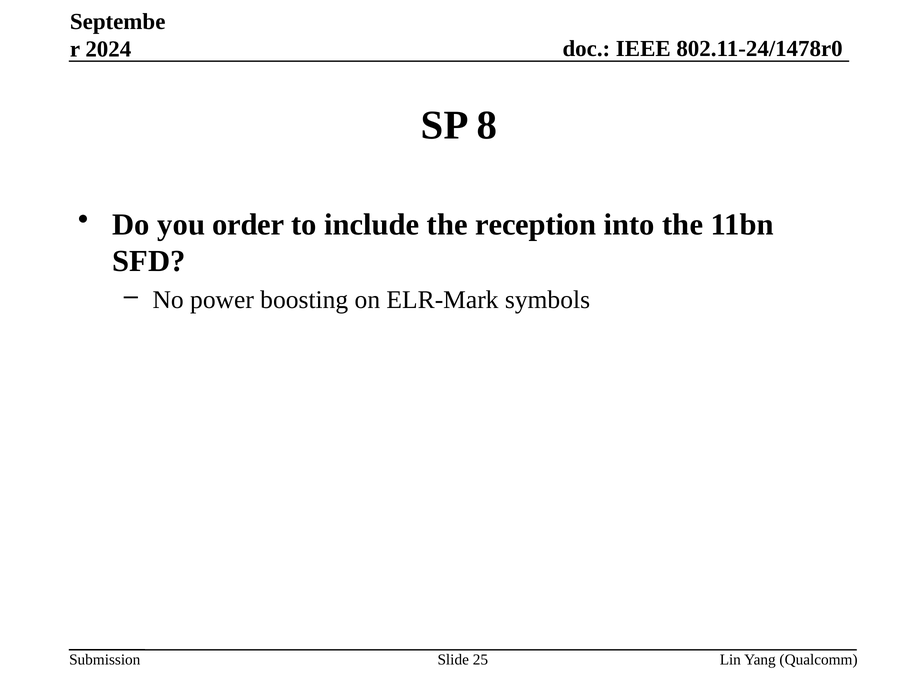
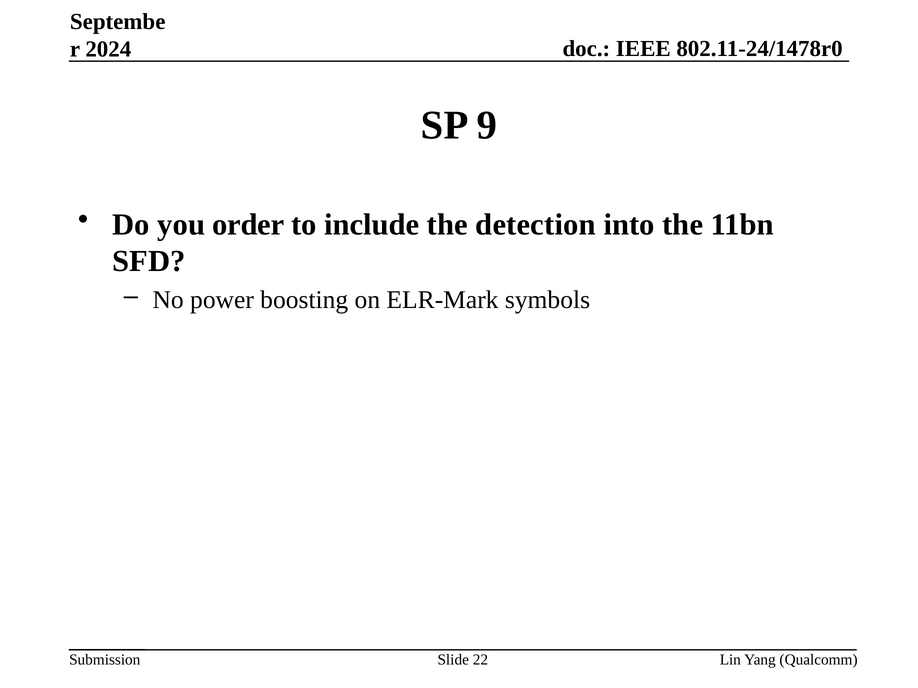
8: 8 -> 9 (487, 125)
reception: reception -> detection (536, 225)
25: 25 -> 22 (480, 660)
